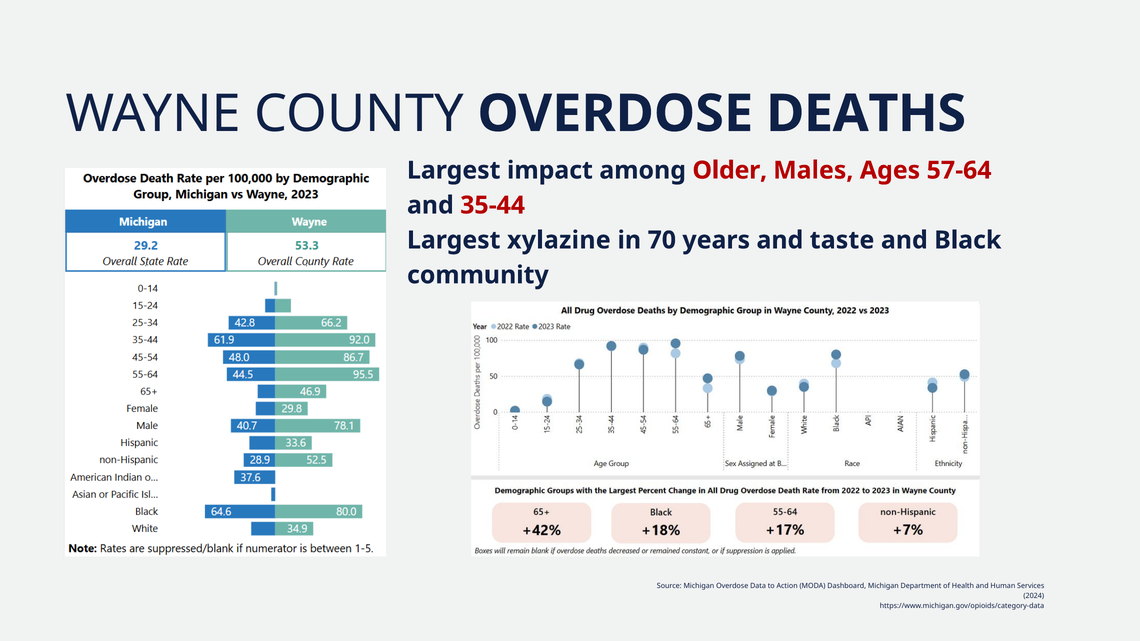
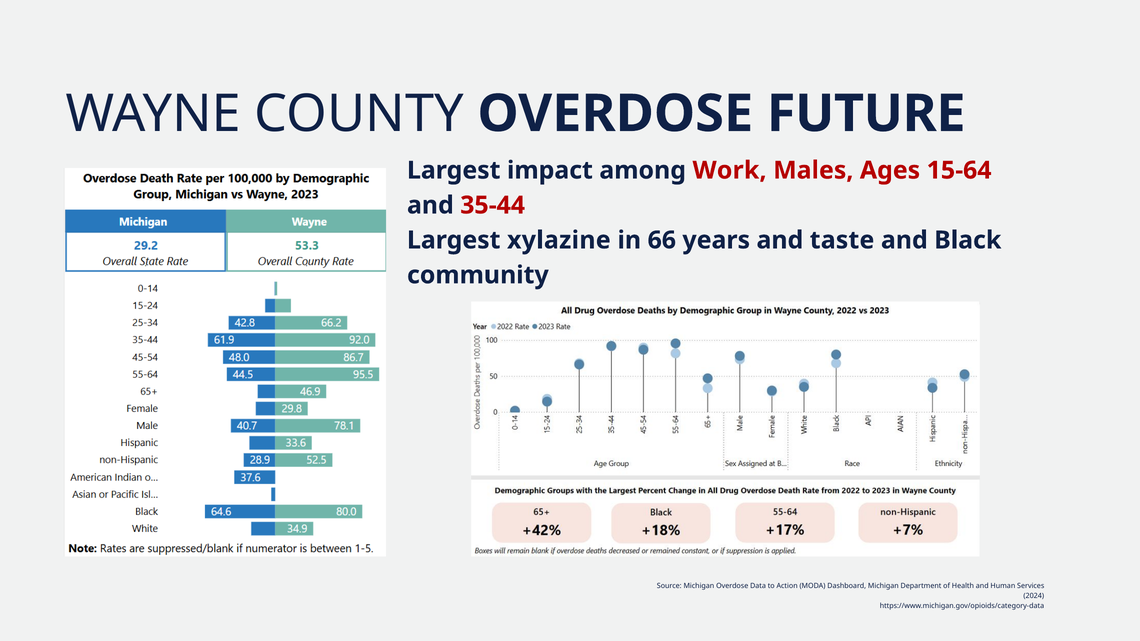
DEATHS: DEATHS -> FUTURE (866, 114)
Older: Older -> Work (730, 170)
57-64: 57-64 -> 15-64 (959, 170)
70: 70 -> 66 (662, 240)
